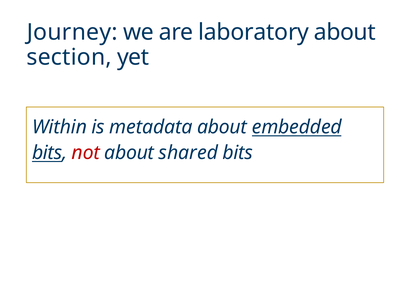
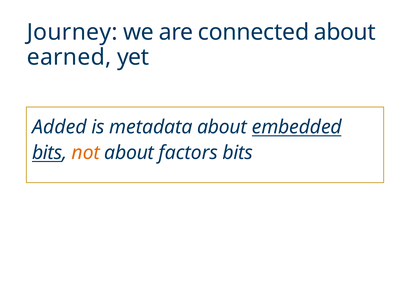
laboratory: laboratory -> connected (254, 32)
section: section -> earned (69, 57)
Within: Within -> Added (59, 127)
not colour: red -> orange (86, 153)
shared: shared -> factors (188, 153)
